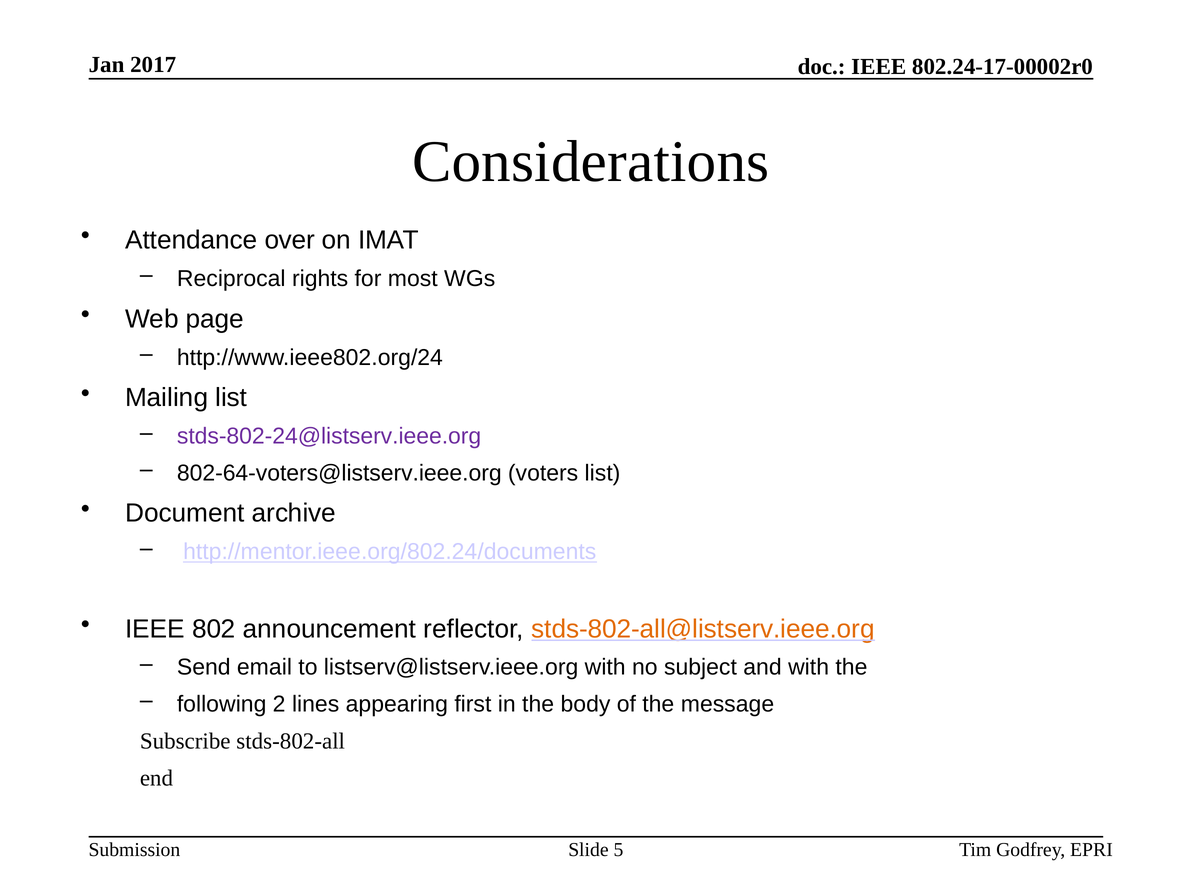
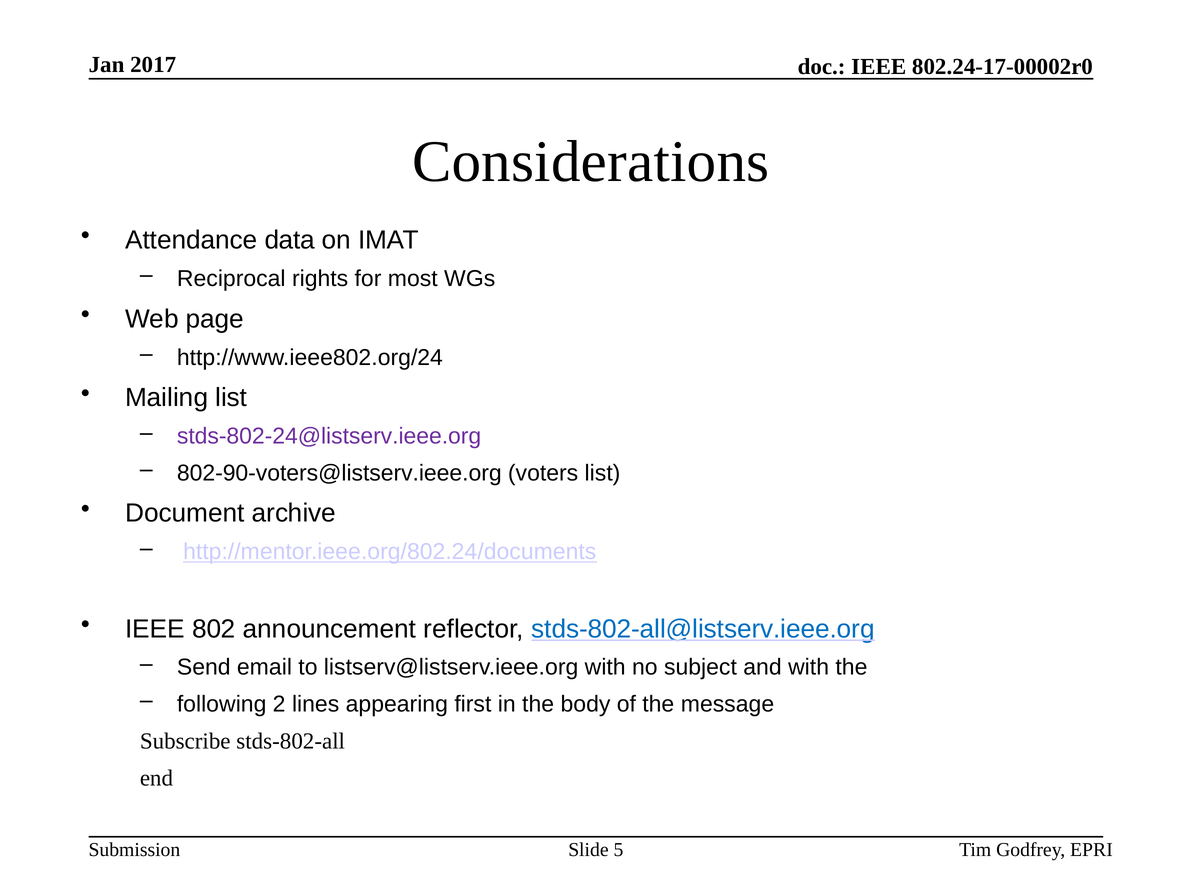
over: over -> data (290, 240)
802-64-voters@listserv.ieee.org: 802-64-voters@listserv.ieee.org -> 802-90-voters@listserv.ieee.org (339, 473)
stds-802-all@listserv.ieee.org colour: orange -> blue (703, 629)
